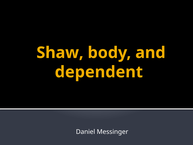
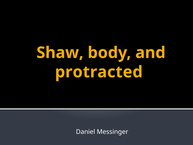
dependent: dependent -> protracted (99, 72)
